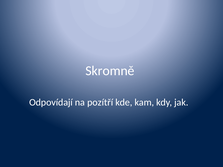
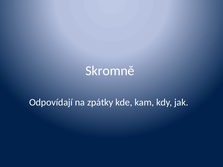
pozítří: pozítří -> zpátky (100, 103)
